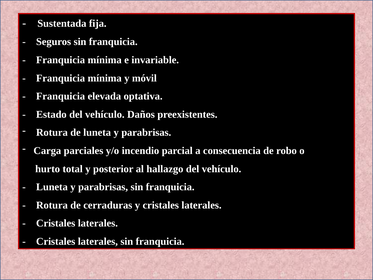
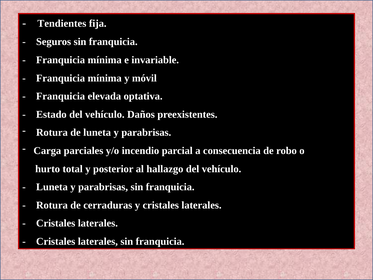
Sustentada: Sustentada -> Tendientes (62, 23)
